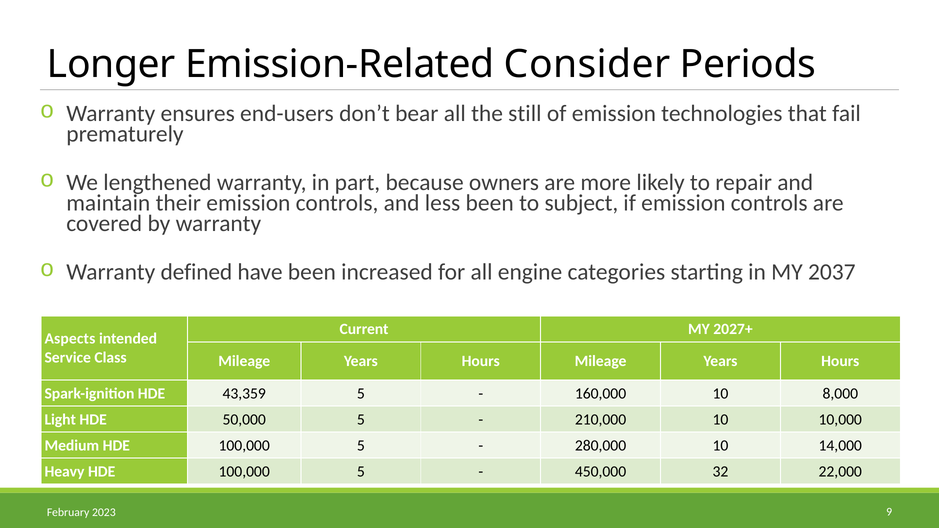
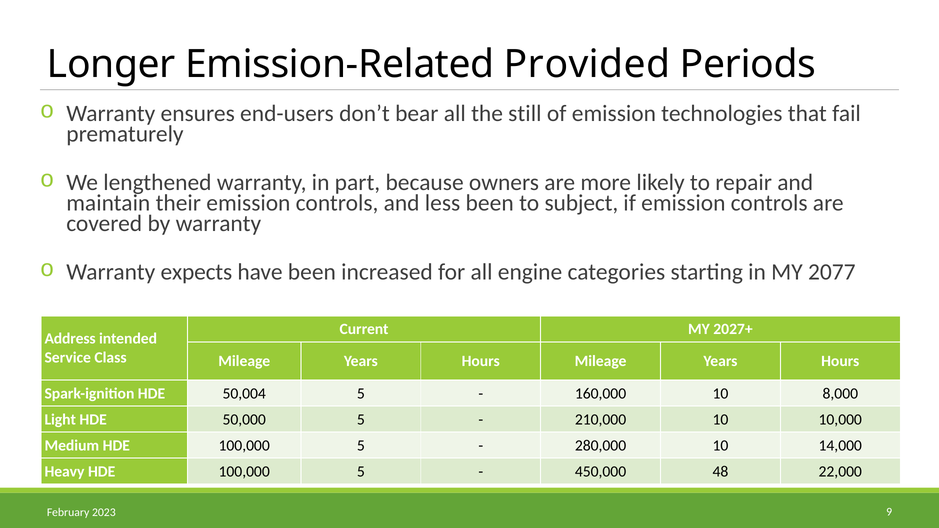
Consider: Consider -> Provided (587, 65)
defined: defined -> expects (196, 272)
2037: 2037 -> 2077 (832, 272)
Aspects: Aspects -> Address (70, 339)
43,359: 43,359 -> 50,004 (244, 393)
32: 32 -> 48 (720, 472)
